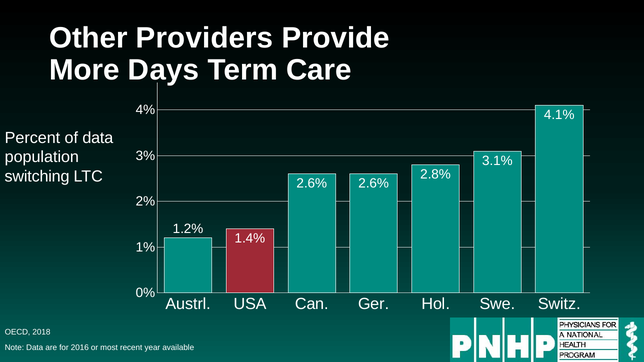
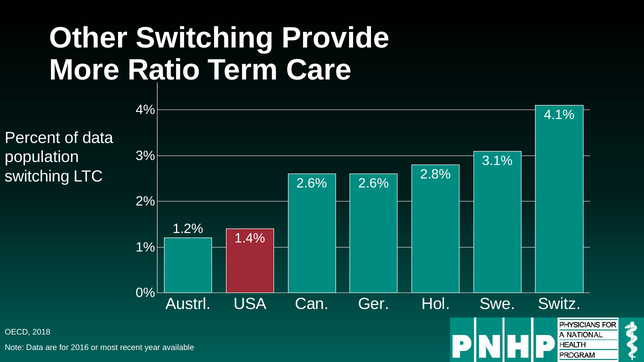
Other Providers: Providers -> Switching (205, 38)
Days: Days -> Ratio (164, 70)
